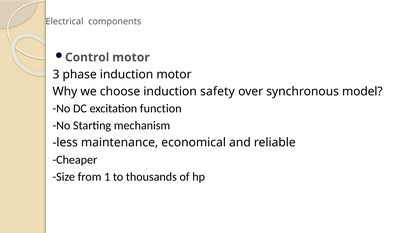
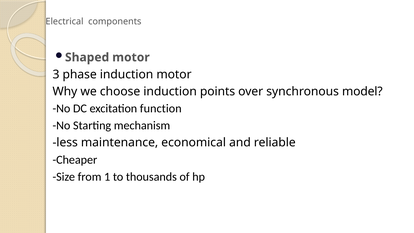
Control: Control -> Shaped (87, 57)
safety: safety -> points (218, 91)
